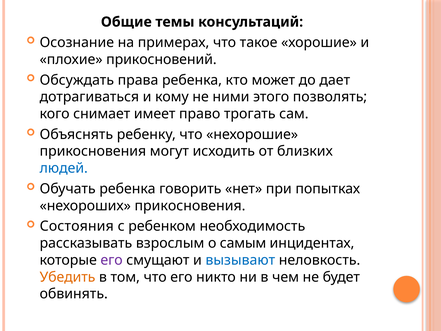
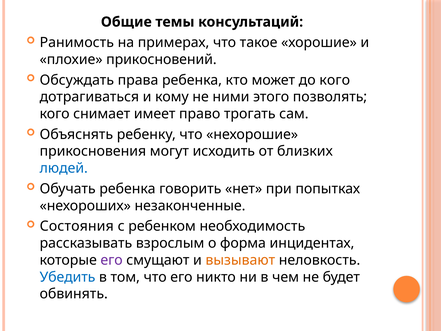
Осознание: Осознание -> Ранимость (77, 43)
до дает: дает -> кого (335, 80)
нехороших прикосновения: прикосновения -> незаконченные (190, 206)
самым: самым -> форма (243, 243)
вызывают colour: blue -> orange (240, 260)
Убедить colour: orange -> blue (68, 277)
